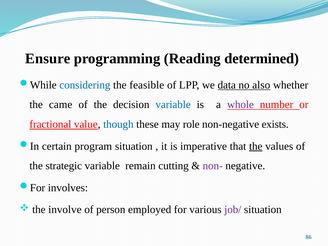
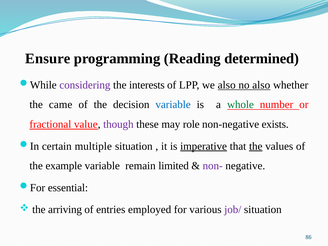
considering colour: blue -> purple (85, 85)
feasible: feasible -> interests (147, 85)
we data: data -> also (227, 85)
whole colour: purple -> green (240, 105)
though colour: blue -> purple (118, 124)
program: program -> multiple (93, 146)
imperative underline: none -> present (204, 146)
strategic: strategic -> example (64, 166)
cutting: cutting -> limited (174, 166)
involves: involves -> essential (68, 188)
involve: involve -> arriving (65, 210)
person: person -> entries (111, 210)
